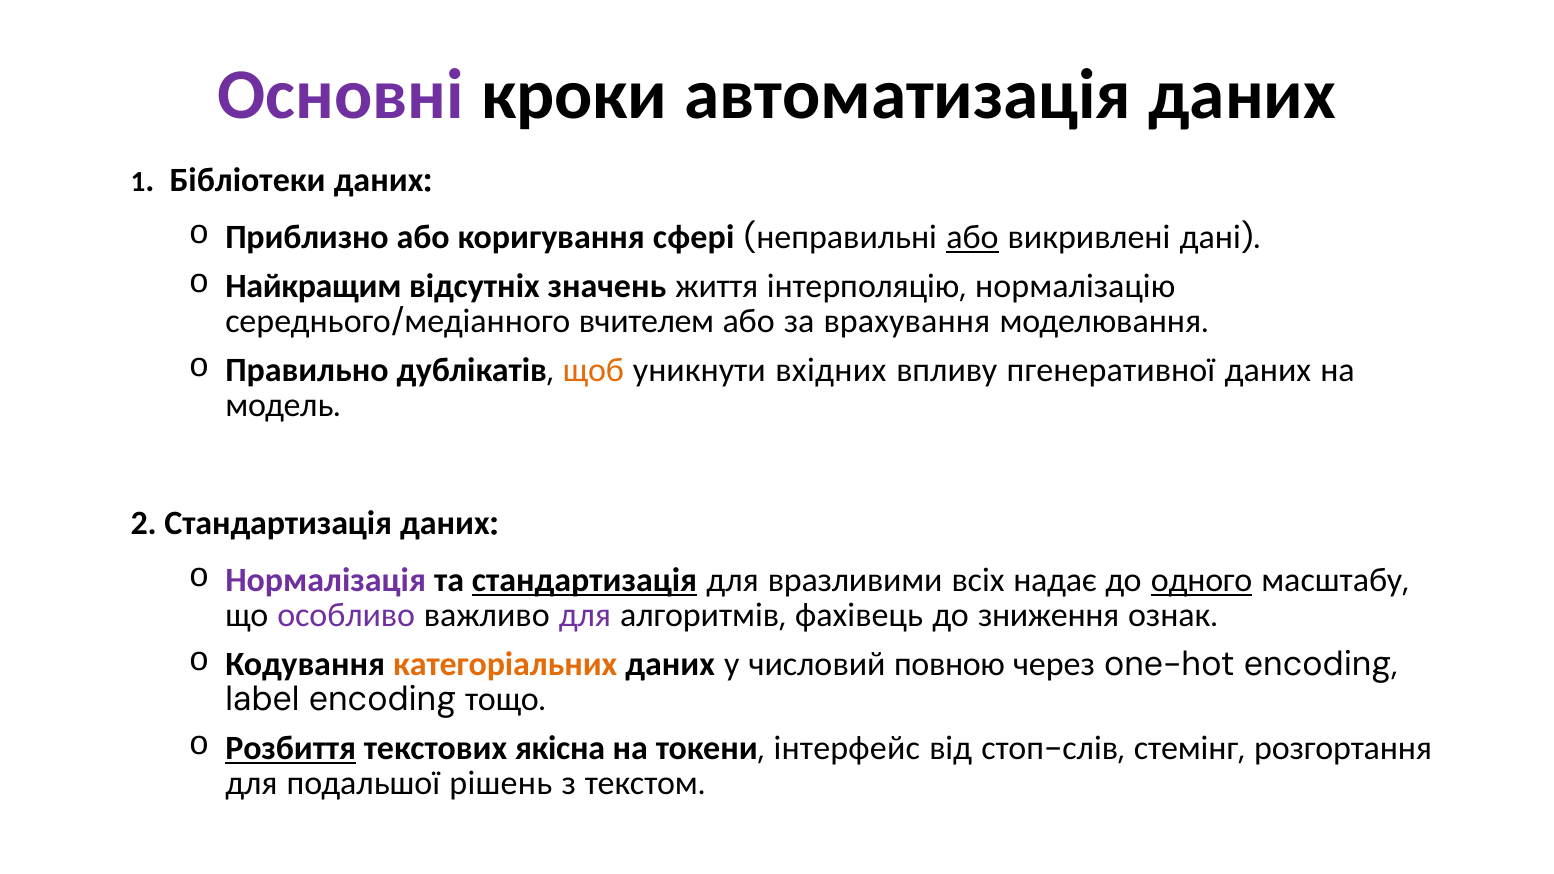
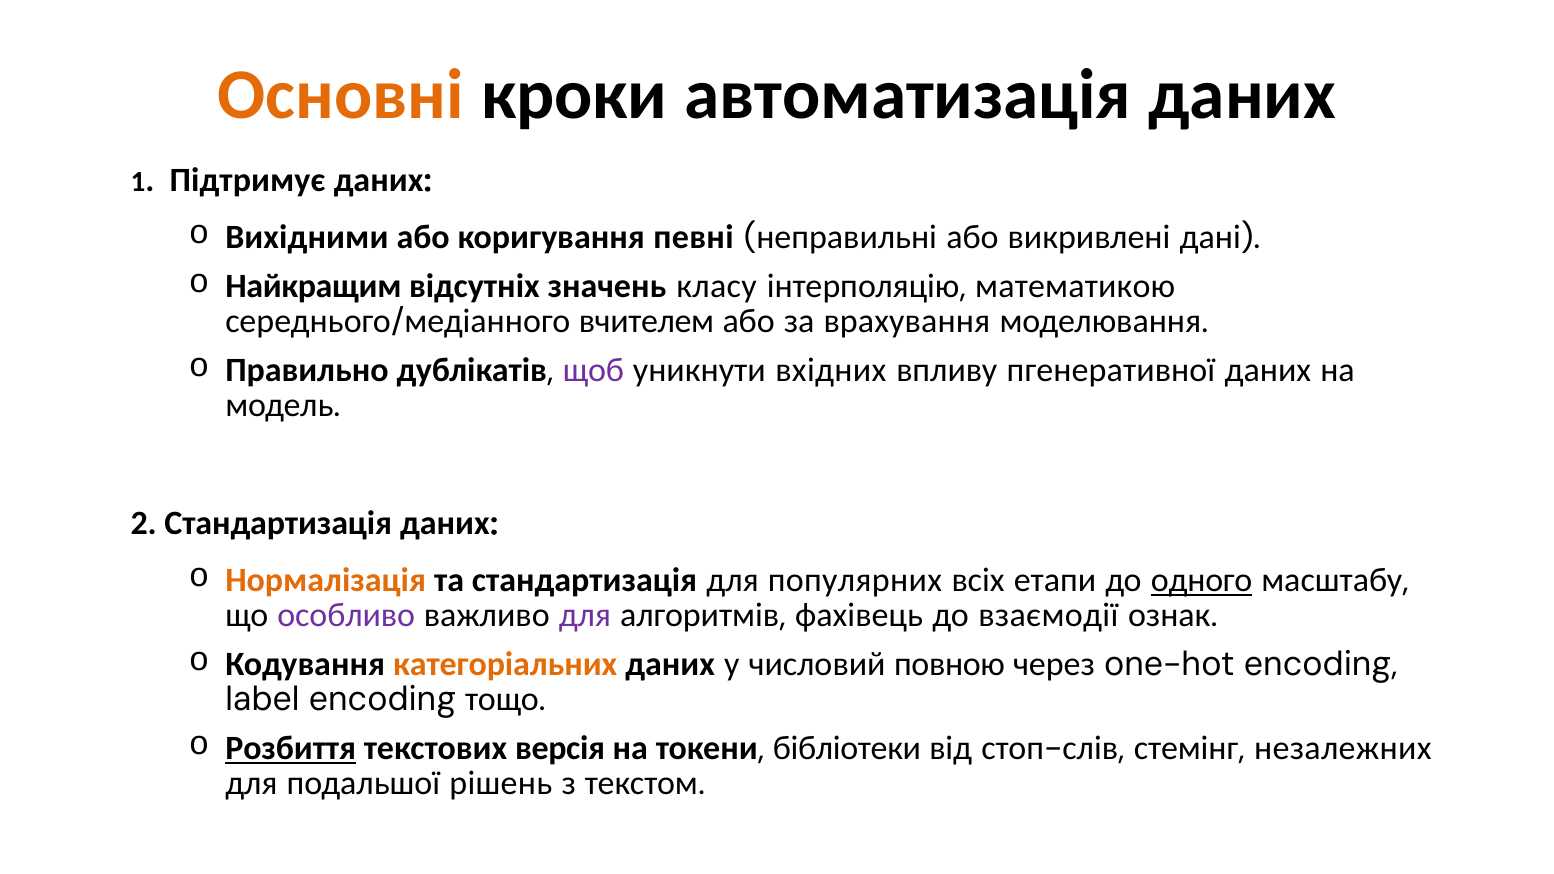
Основні colour: purple -> orange (341, 95)
Бібліотеки: Бібліотеки -> Підтримує (248, 180)
Приблизно: Приблизно -> Вихідними (307, 237)
сфері: сфері -> певні (694, 237)
або underline: present -> none (972, 237)
життя: життя -> класу (717, 286)
нормалізацію: нормалізацію -> математикою (1075, 286)
щоб colour: orange -> purple (593, 370)
Нормалізація colour: purple -> orange (326, 580)
стандартизація underline: present -> none (585, 580)
вразливими: вразливими -> популярних (855, 580)
надає: надає -> етапи (1055, 580)
зниження: зниження -> взаємодії (1048, 615)
якісна: якісна -> версія (560, 748)
інтерфейс: інтерфейс -> бібліотеки (847, 748)
розгортання: розгортання -> незалежних (1343, 748)
